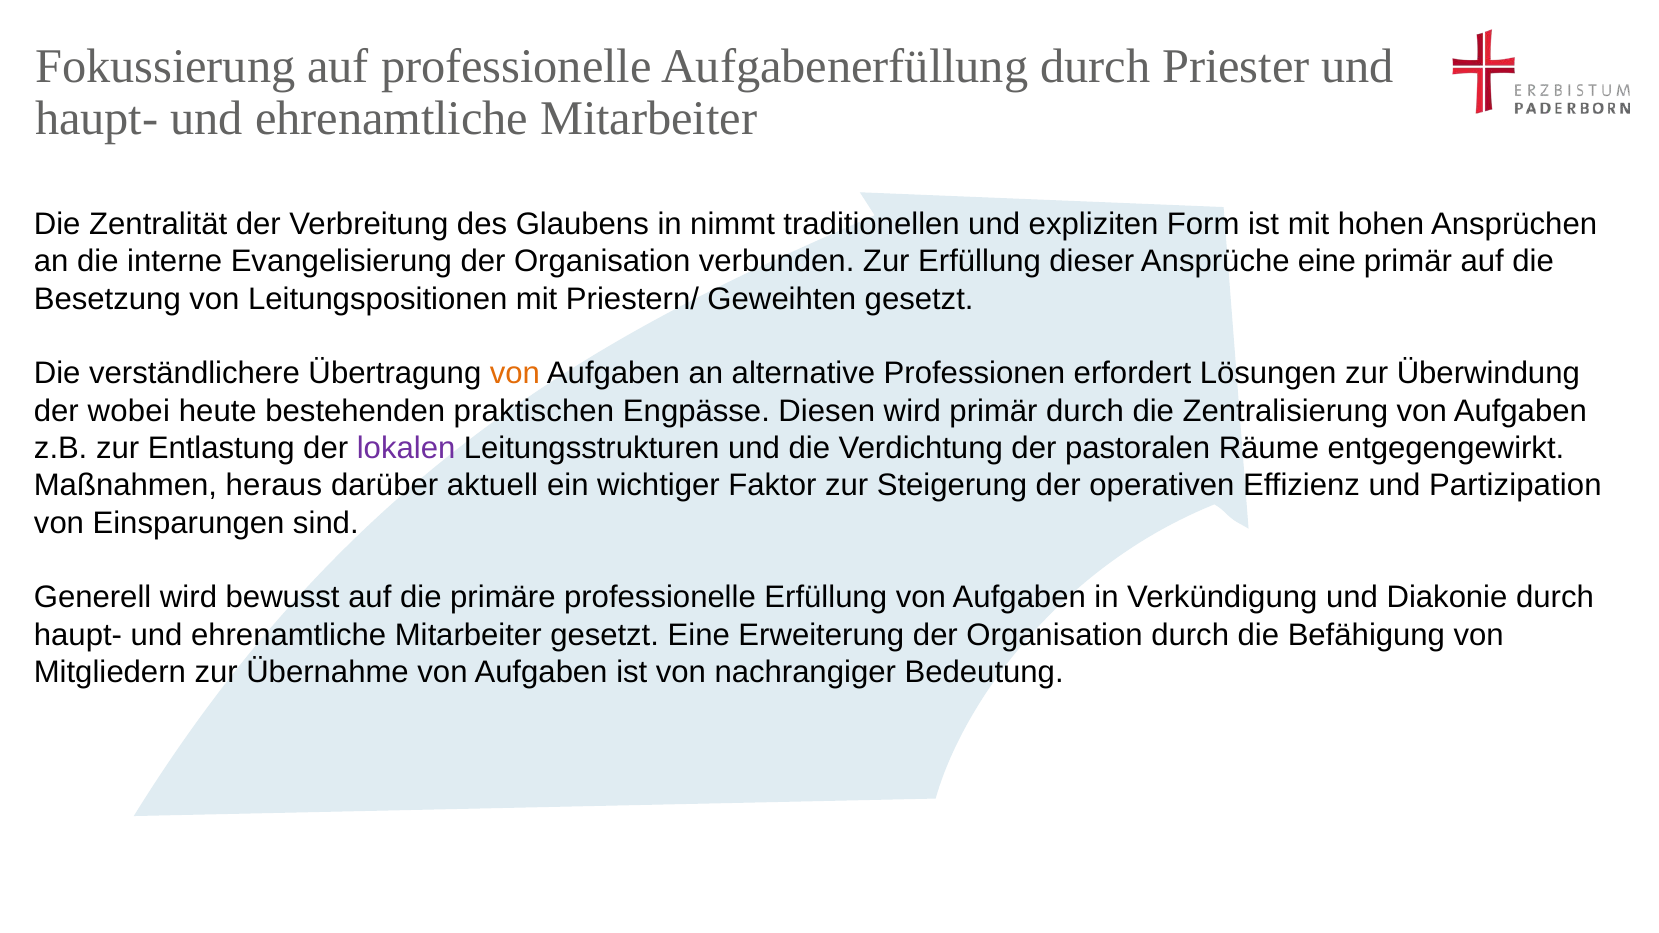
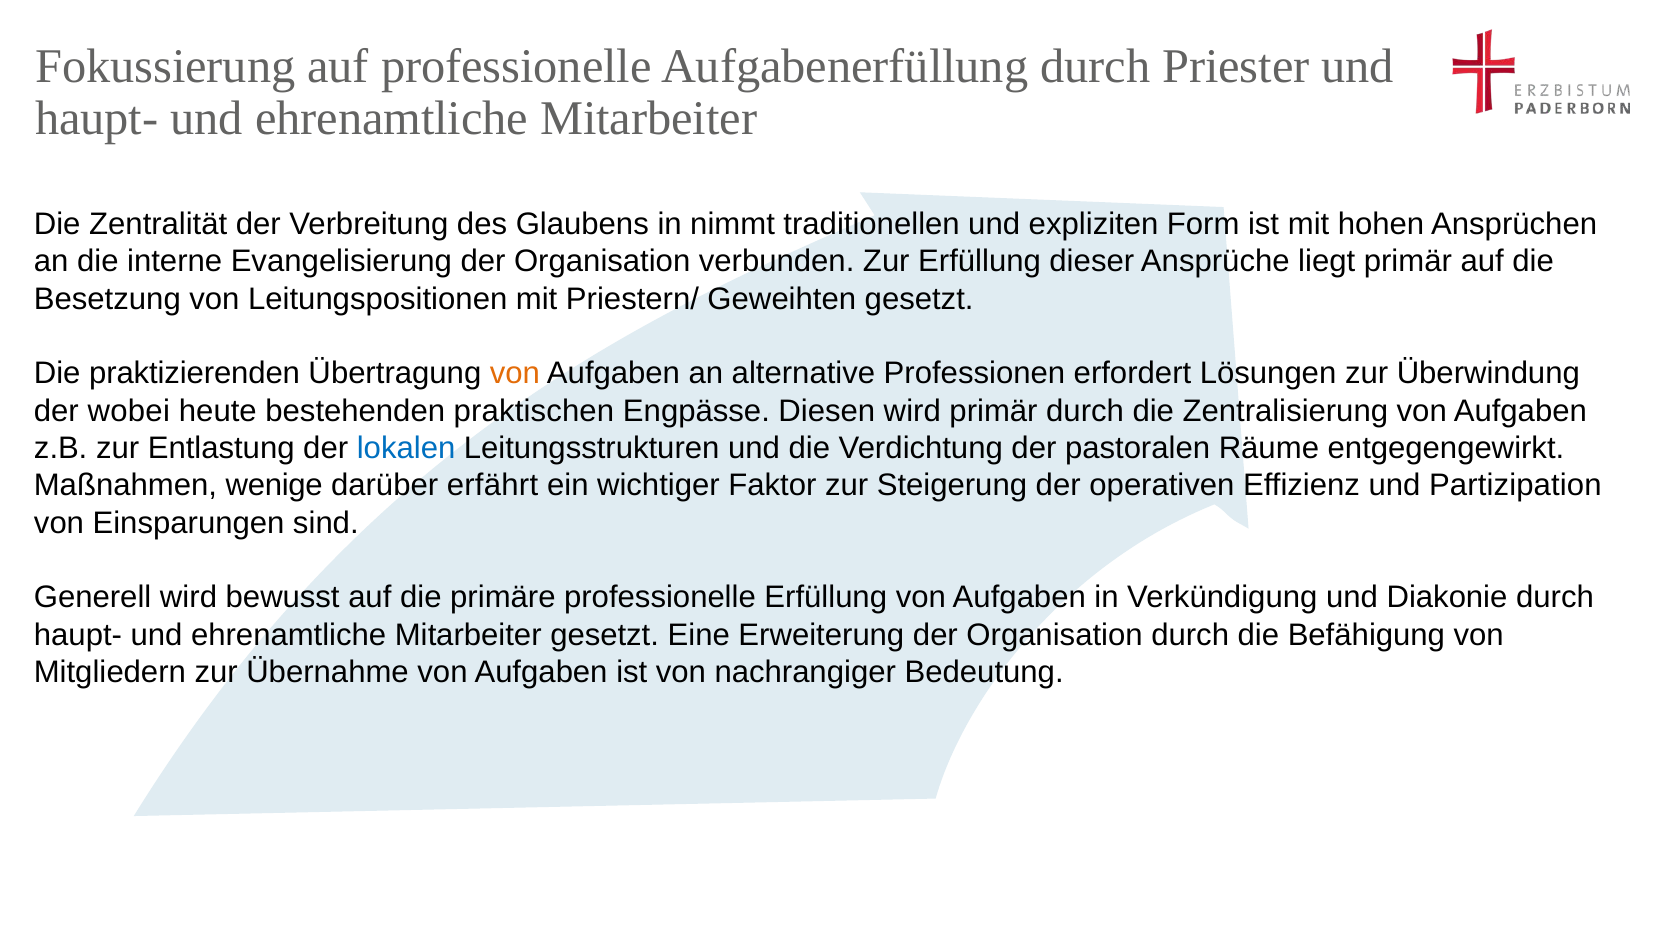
Ansprüche eine: eine -> liegt (1327, 262)
verständlichere: verständlichere -> praktizierenden (195, 374)
lokalen colour: purple -> blue (406, 448)
heraus: heraus -> wenige (274, 486)
aktuell: aktuell -> erfährt (492, 486)
